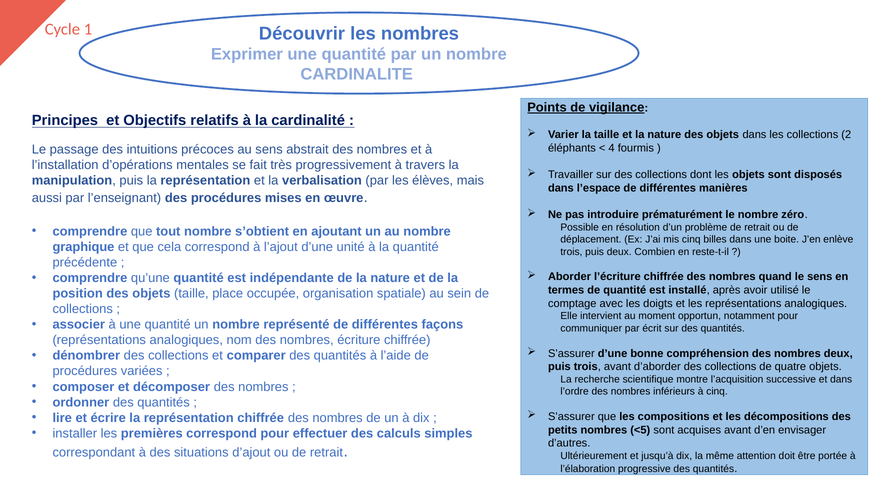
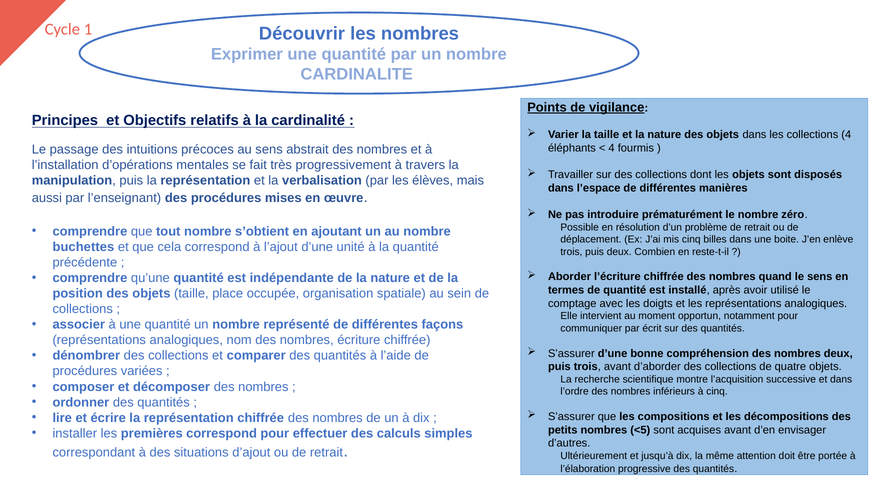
collections 2: 2 -> 4 (846, 135)
graphique: graphique -> buchettes (83, 247)
